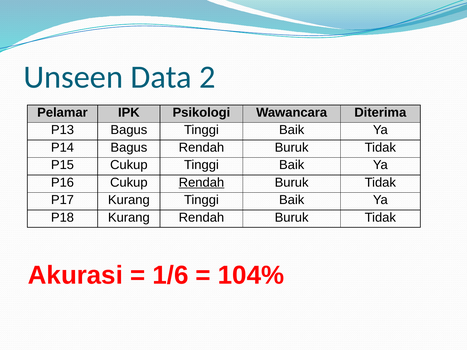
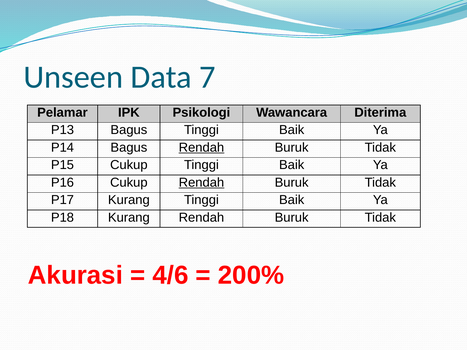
2: 2 -> 7 (207, 77)
Rendah underline: none -> present (201, 148)
1/6: 1/6 -> 4/6 (170, 275)
104%: 104% -> 200% (251, 275)
